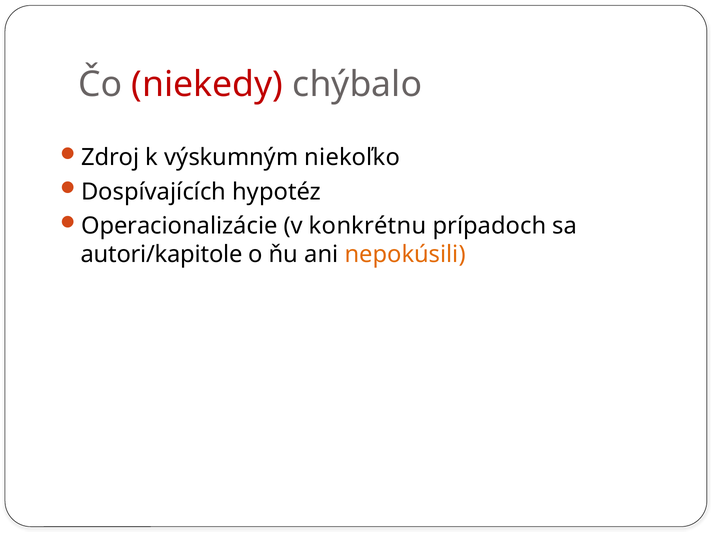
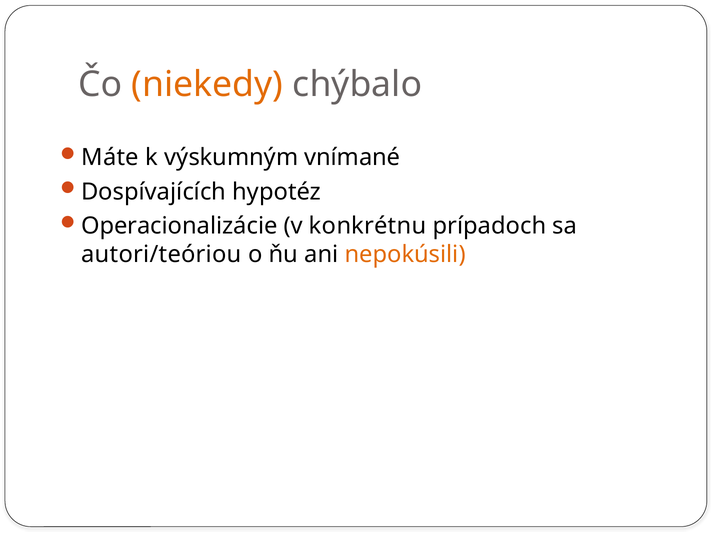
niekedy colour: red -> orange (207, 84)
Zdroj: Zdroj -> Máte (110, 157)
niekoľko: niekoľko -> vnímané (352, 157)
autori/kapitole: autori/kapitole -> autori/teóriou (161, 254)
